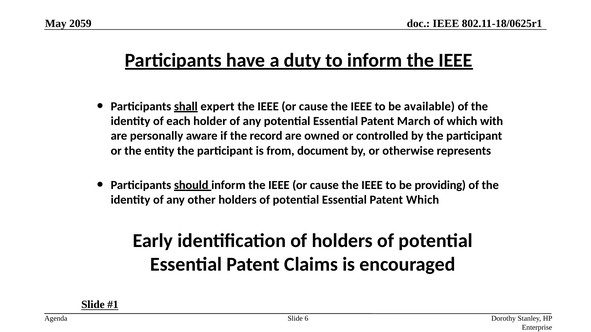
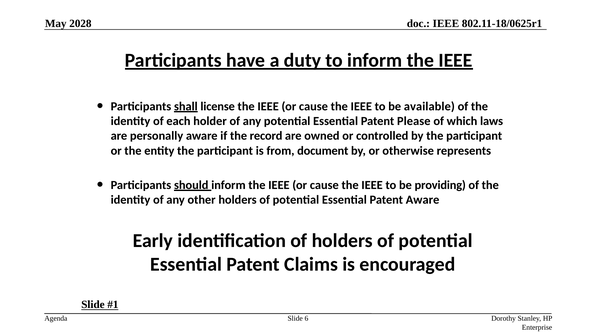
2059: 2059 -> 2028 (80, 24)
expert: expert -> license (218, 107)
March: March -> Please (414, 121)
with: with -> laws (492, 121)
Patent Which: Which -> Aware (423, 200)
